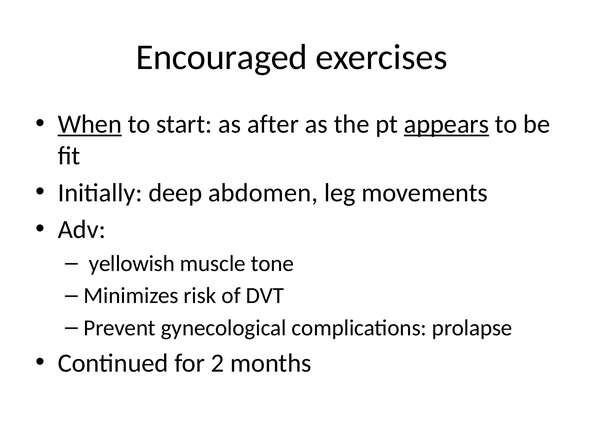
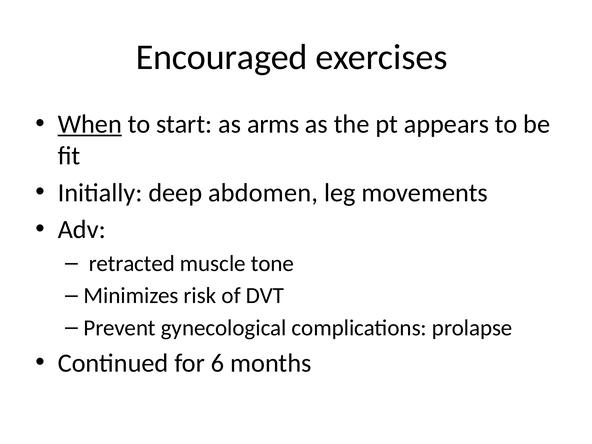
after: after -> arms (273, 124)
appears underline: present -> none (446, 124)
yellowish: yellowish -> retracted (132, 264)
2: 2 -> 6 (217, 363)
